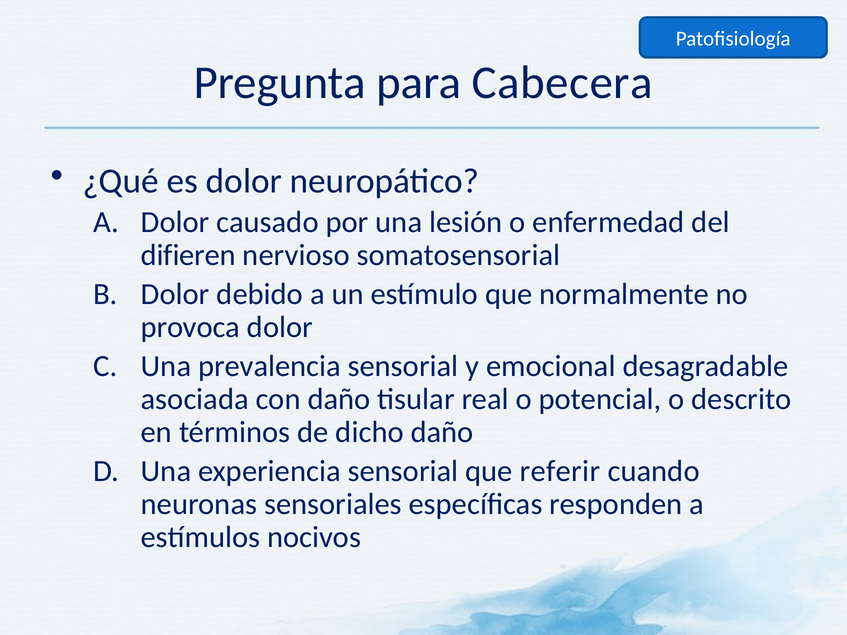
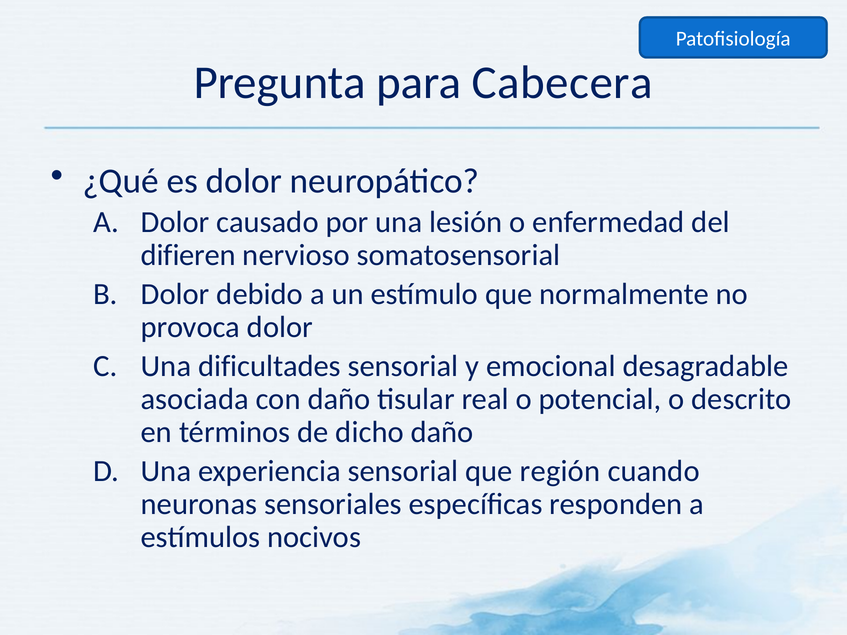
prevalencia: prevalencia -> dificultades (269, 366)
referir: referir -> región (560, 471)
